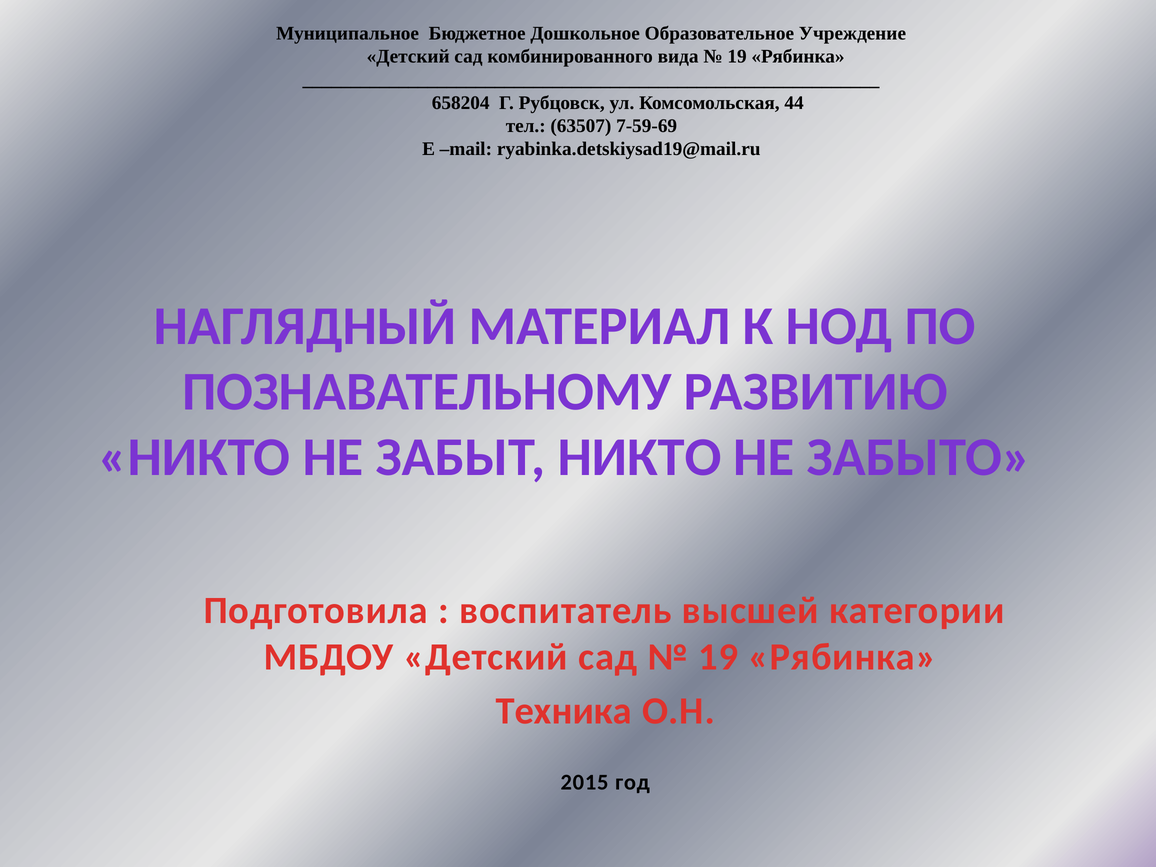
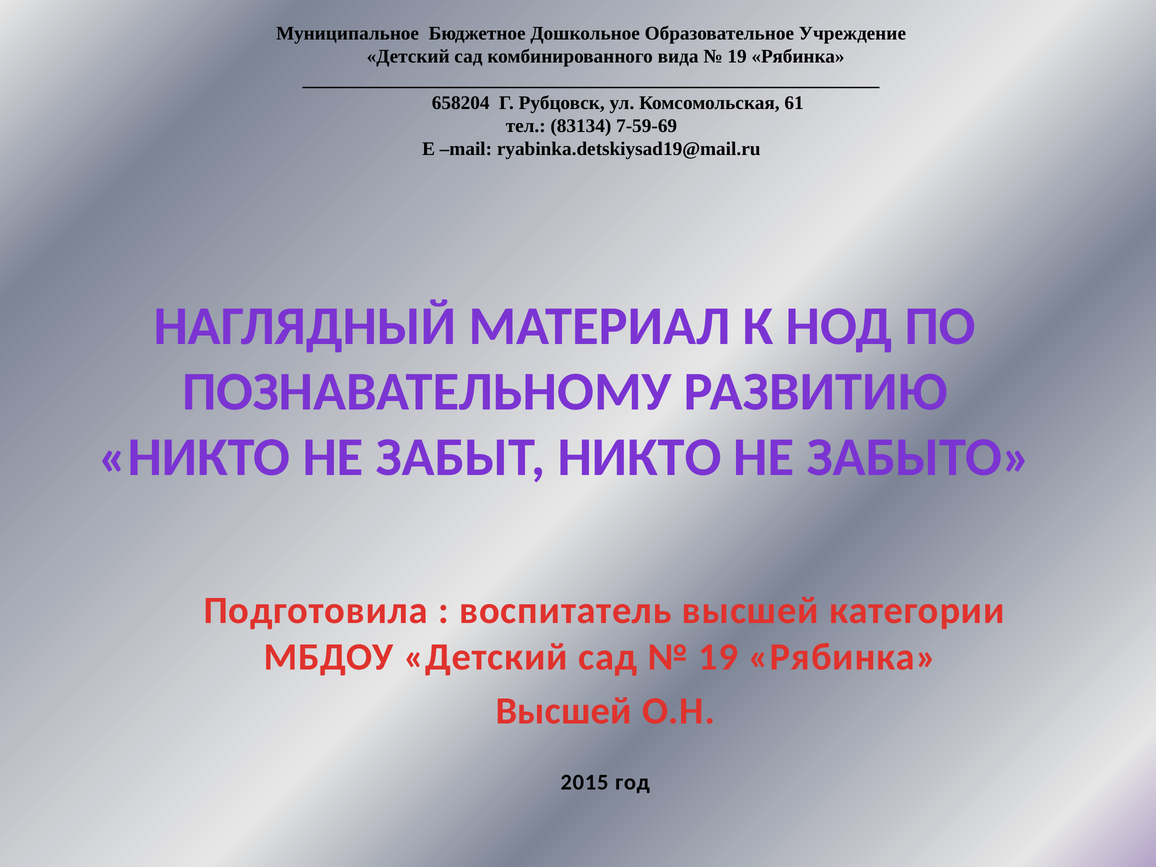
44: 44 -> 61 (794, 103)
63507: 63507 -> 83134 (581, 126)
Техника: Техника -> Высшей (564, 711)
